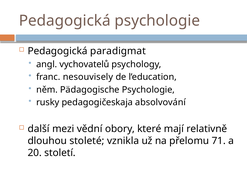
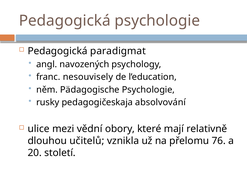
vychovatelů: vychovatelů -> navozených (84, 64)
další: další -> ulice (39, 129)
stoleté: stoleté -> učitelů (87, 141)
71: 71 -> 76 (219, 141)
